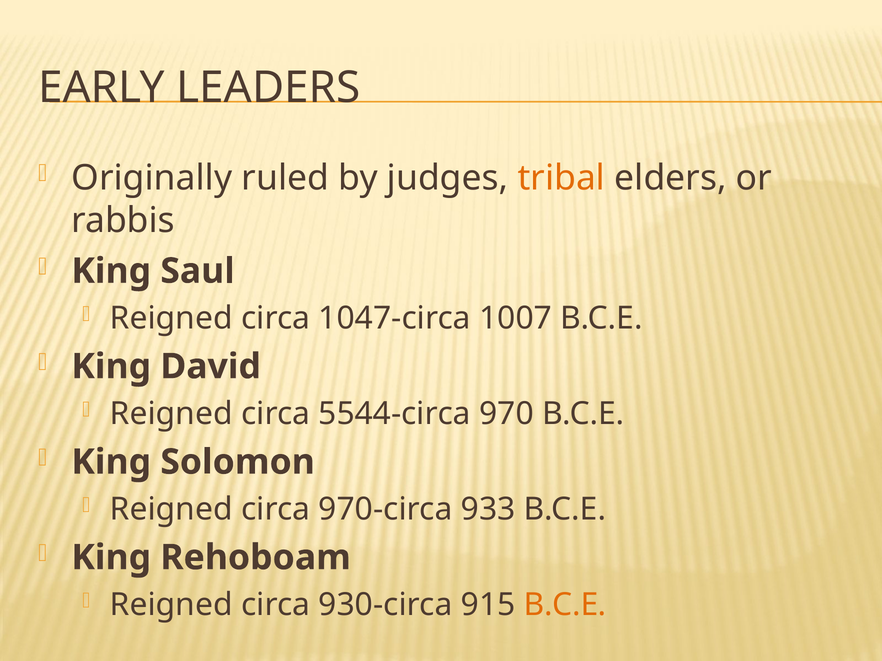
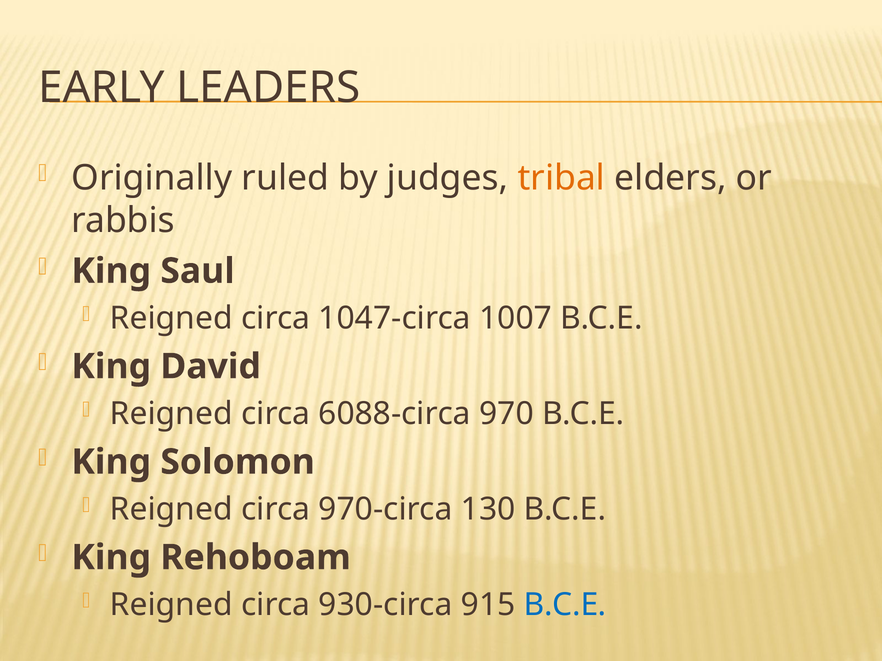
5544-circa: 5544-circa -> 6088-circa (395, 414)
933: 933 -> 130 (488, 509)
B.C.E colour: orange -> blue (565, 605)
